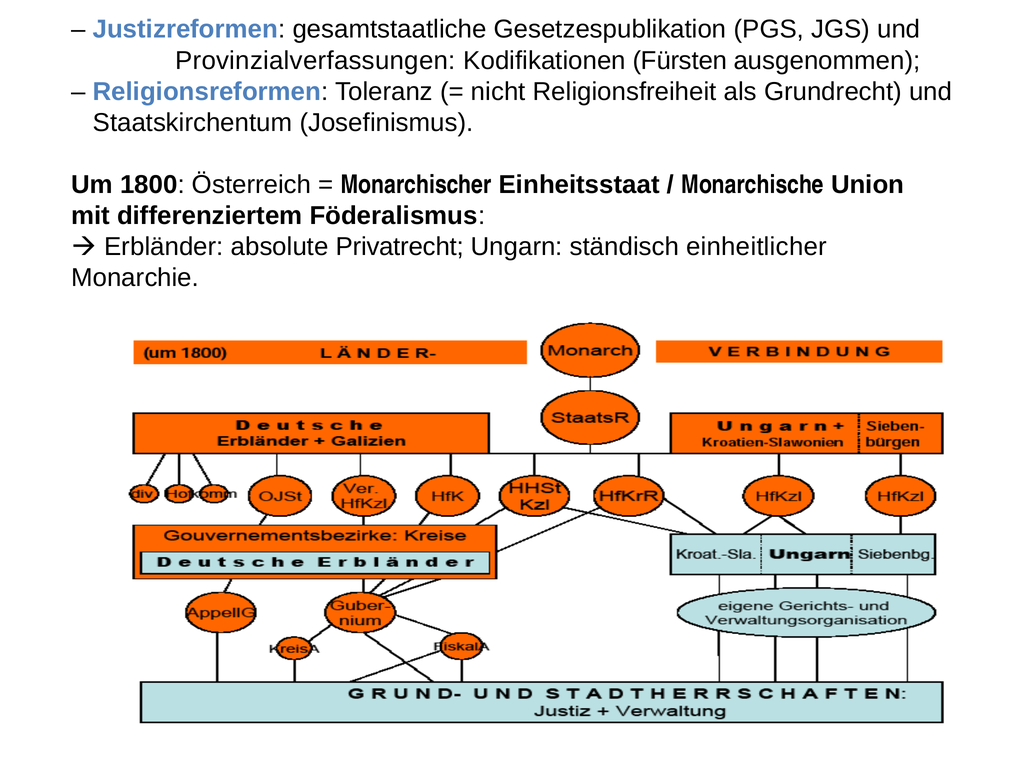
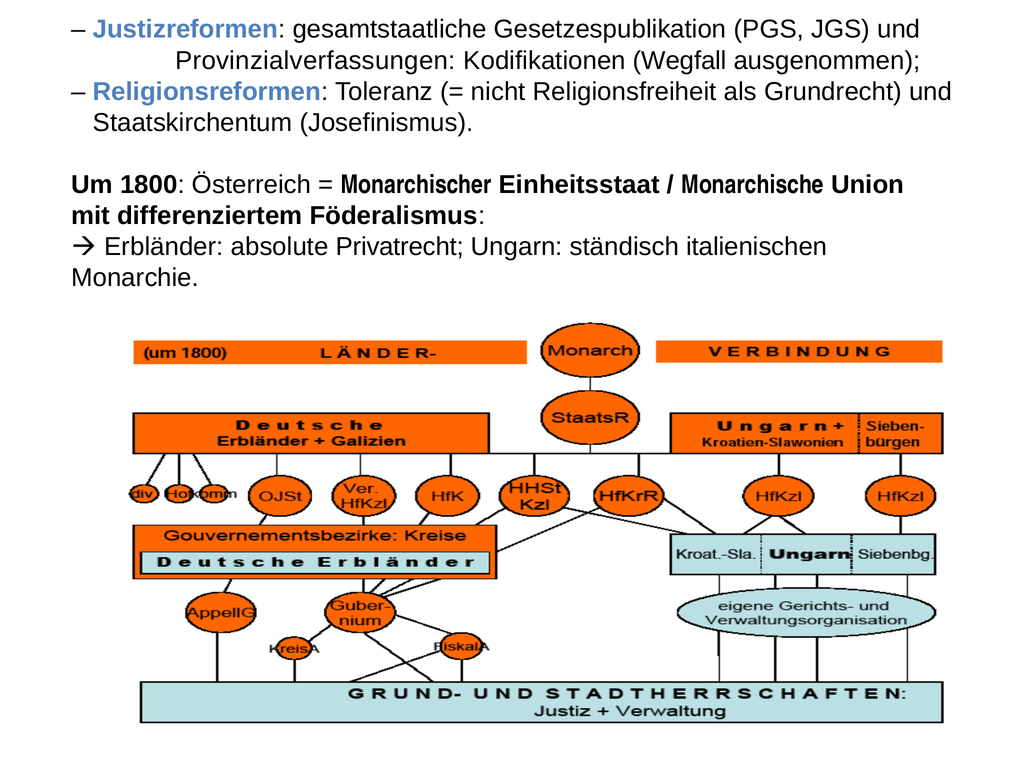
Fürsten: Fürsten -> Wegfall (680, 60)
einheitlicher: einheitlicher -> italienischen (757, 247)
